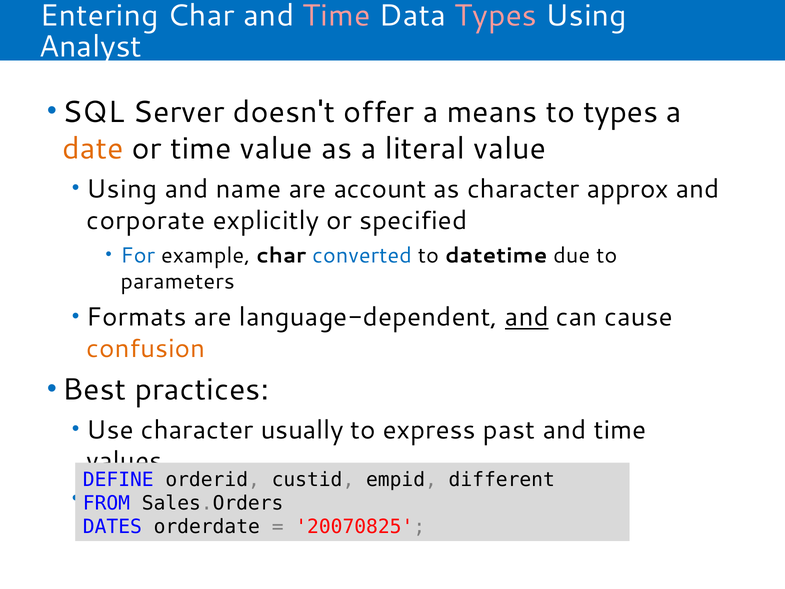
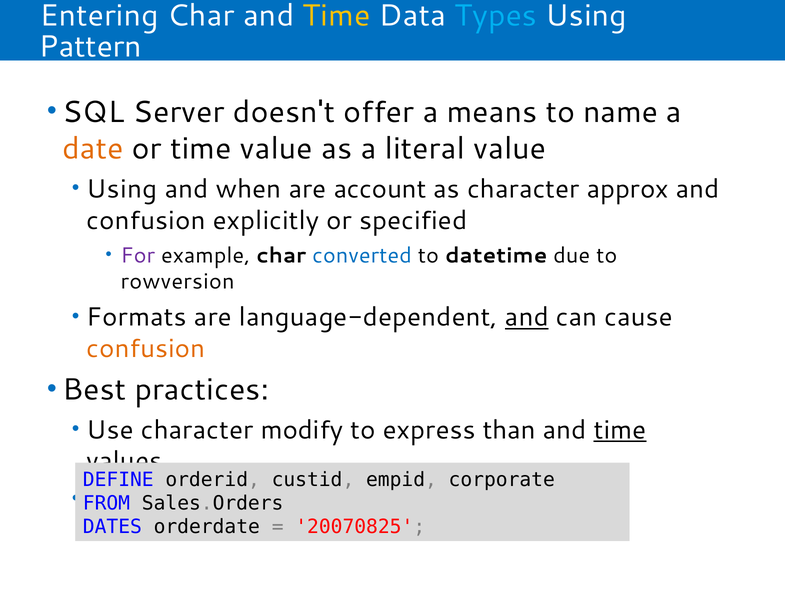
Time colour: pink -> yellow (336, 15)
Types colour: pink -> light blue (496, 15)
Analyst: Analyst -> Pattern (90, 47)
to types: types -> name (621, 112)
name: name -> when (249, 189)
corporate: corporate -> confusion (146, 220)
For colour: blue -> purple (138, 255)
parameters: parameters -> rowversion (178, 282)
usually: usually -> modify (302, 430)
past: past -> than (509, 430)
time underline: none -> present (620, 430)
different: different -> corporate (502, 479)
